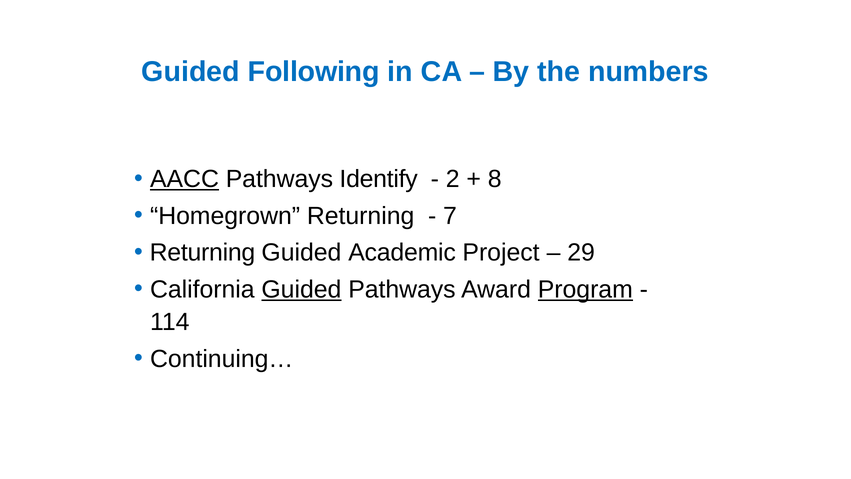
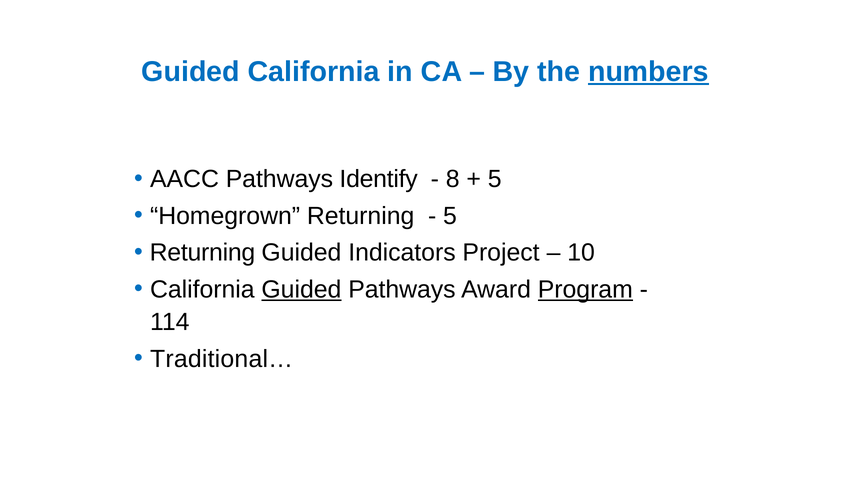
Guided Following: Following -> California (314, 72)
numbers underline: none -> present (648, 72)
AACC underline: present -> none (185, 179)
2: 2 -> 8 (453, 179)
8: 8 -> 5 (495, 179)
7: 7 -> 5 (450, 216)
Academic: Academic -> Indicators (402, 253)
29: 29 -> 10 (581, 253)
Continuing…: Continuing… -> Traditional… (222, 359)
